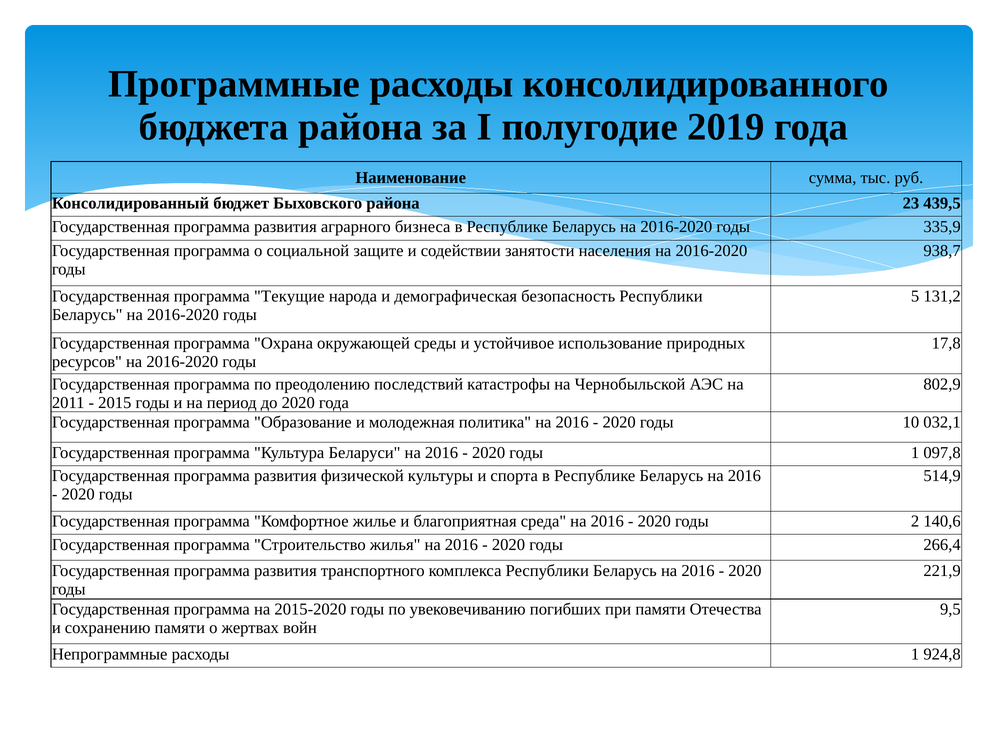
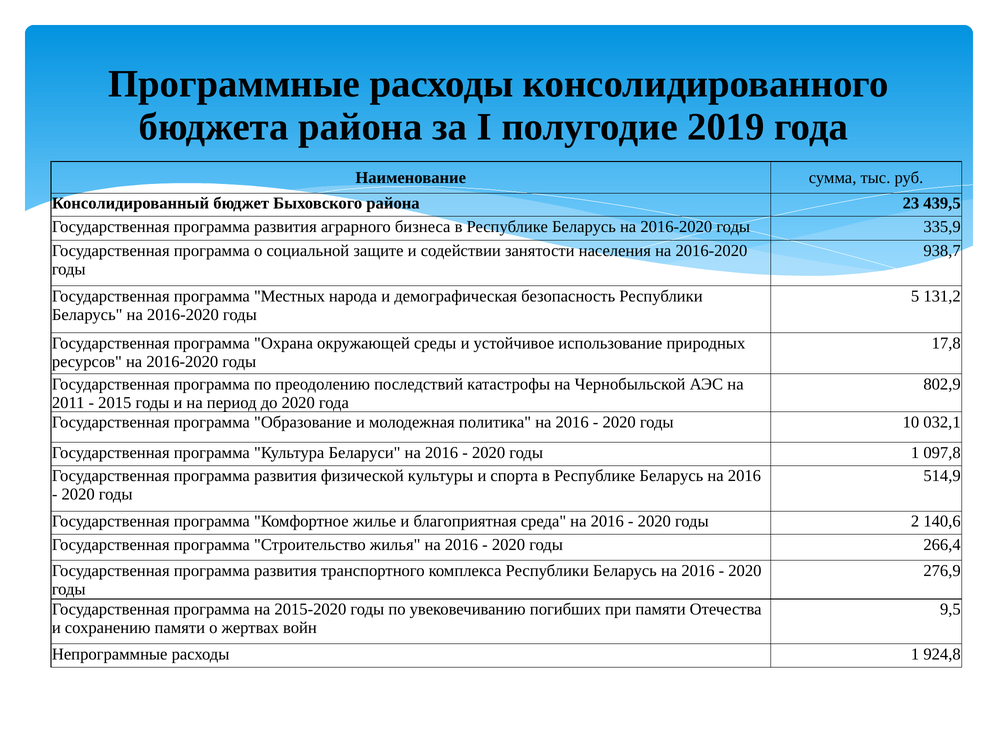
Текущие: Текущие -> Местных (290, 296)
221,9: 221,9 -> 276,9 (942, 570)
